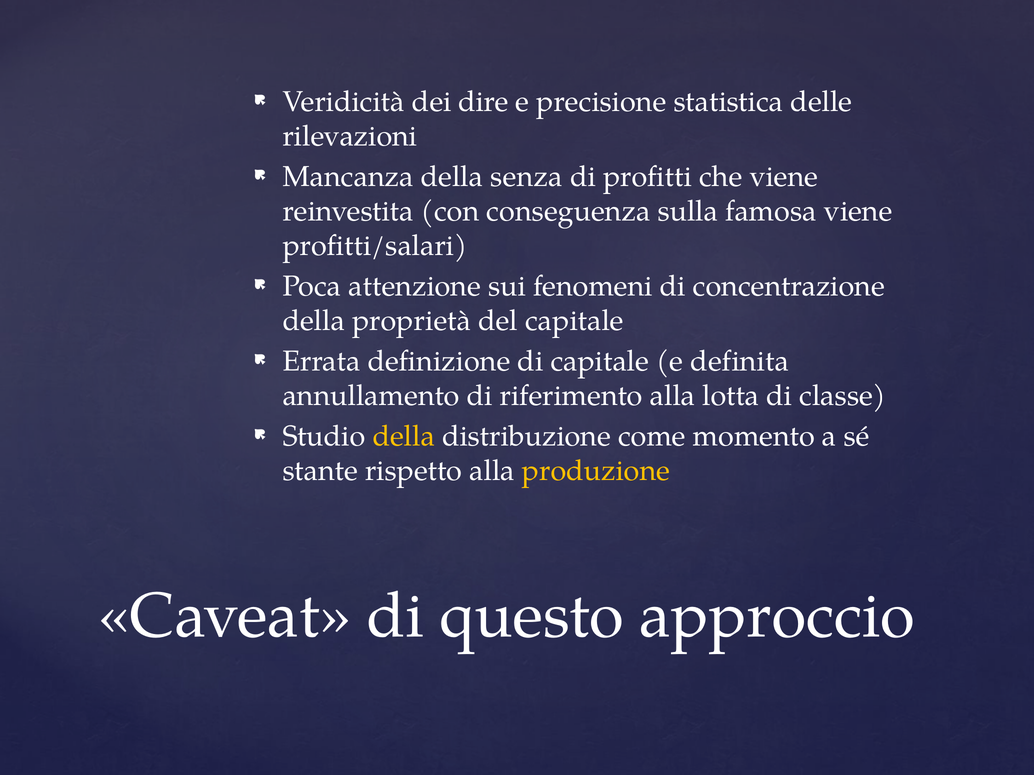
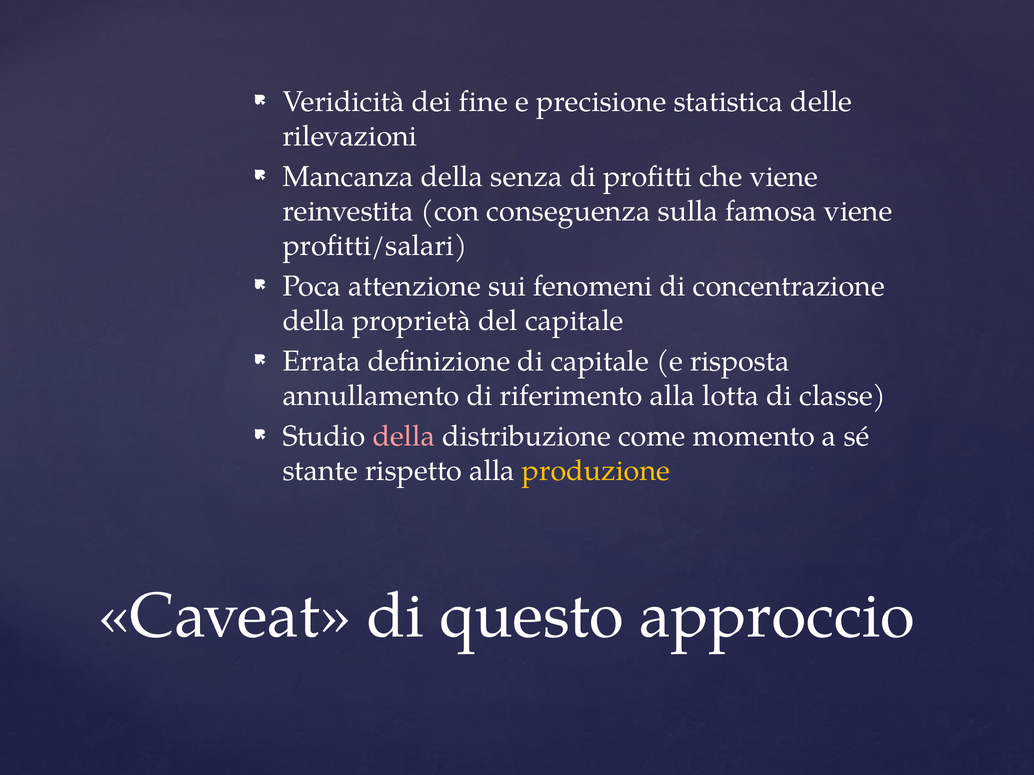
dire: dire -> fine (483, 102)
definita: definita -> risposta (740, 361)
della colour: yellow -> pink (404, 436)
